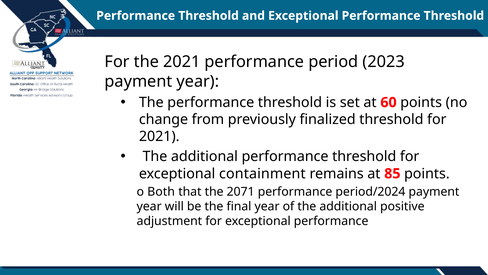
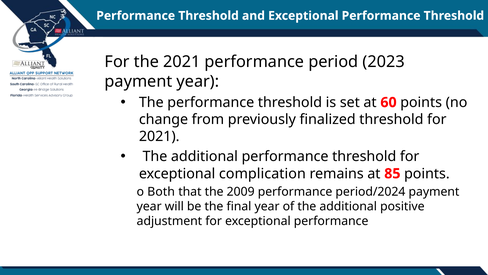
containment: containment -> complication (262, 173)
2071: 2071 -> 2009 (241, 192)
